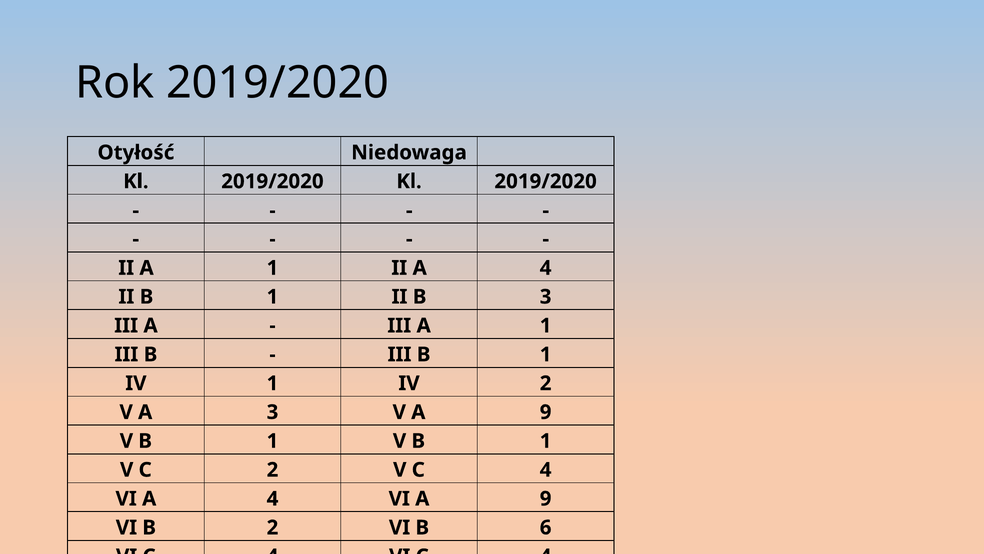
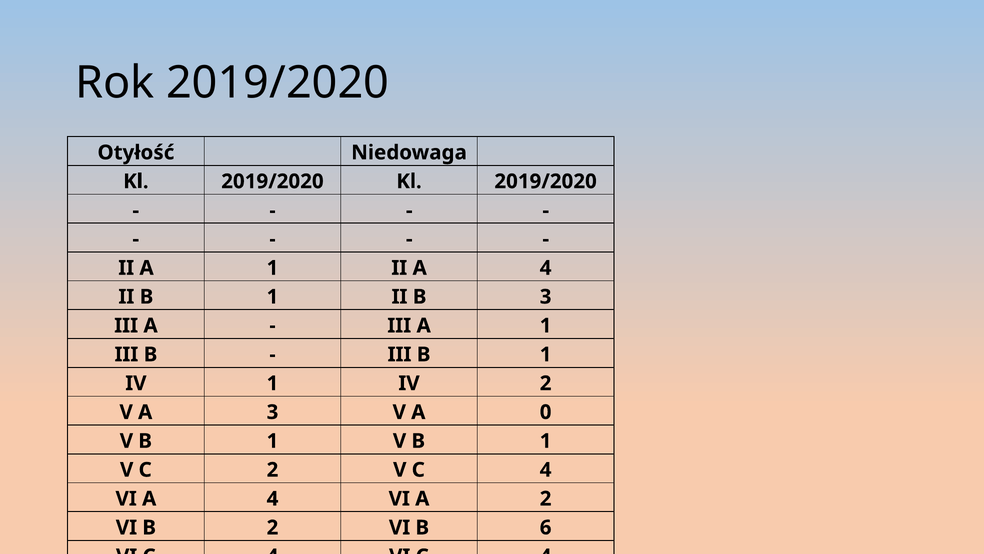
V A 9: 9 -> 0 (546, 412)
VI A 9: 9 -> 2 (546, 498)
